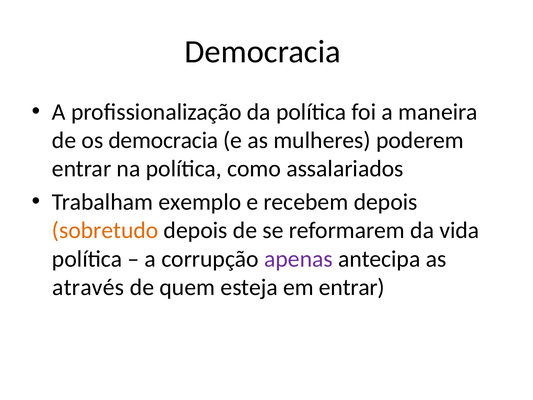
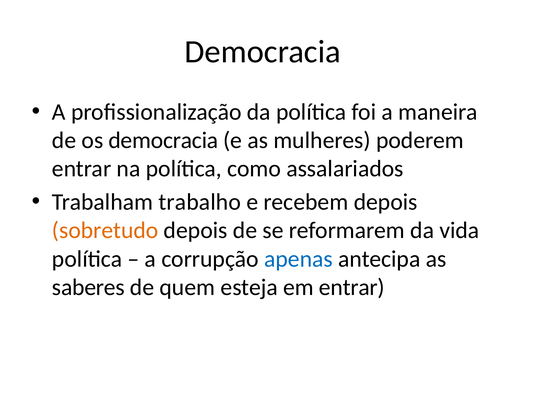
exemplo: exemplo -> trabalho (200, 202)
apenas colour: purple -> blue (298, 259)
através: através -> saberes (88, 287)
